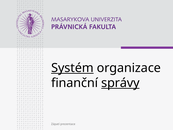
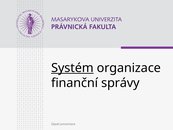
správy underline: present -> none (120, 83)
